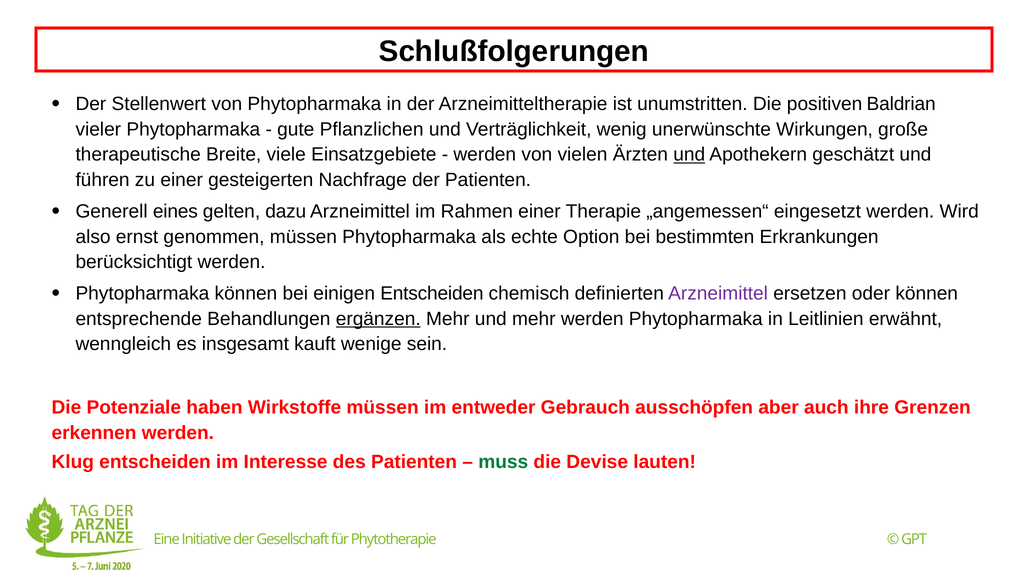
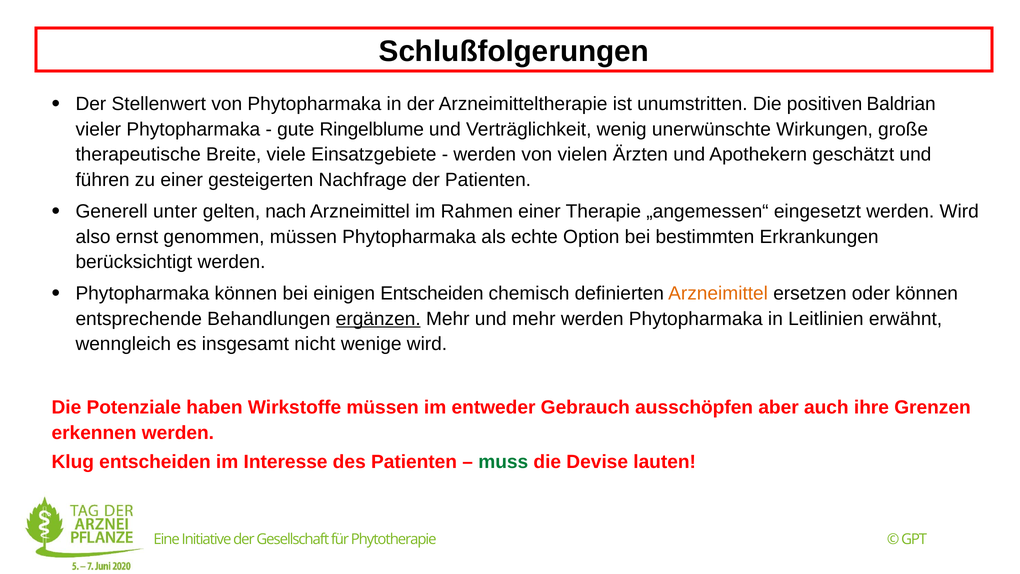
Pflanzlichen: Pflanzlichen -> Ringelblume (372, 129)
und underline: present -> none (689, 155)
eines: eines -> unter (175, 211)
dazu: dazu -> nach (286, 211)
Arzneimittel colour: purple -> orange (718, 294)
kauft: kauft -> nicht (315, 344)
wenige sein: sein -> wird (427, 344)
